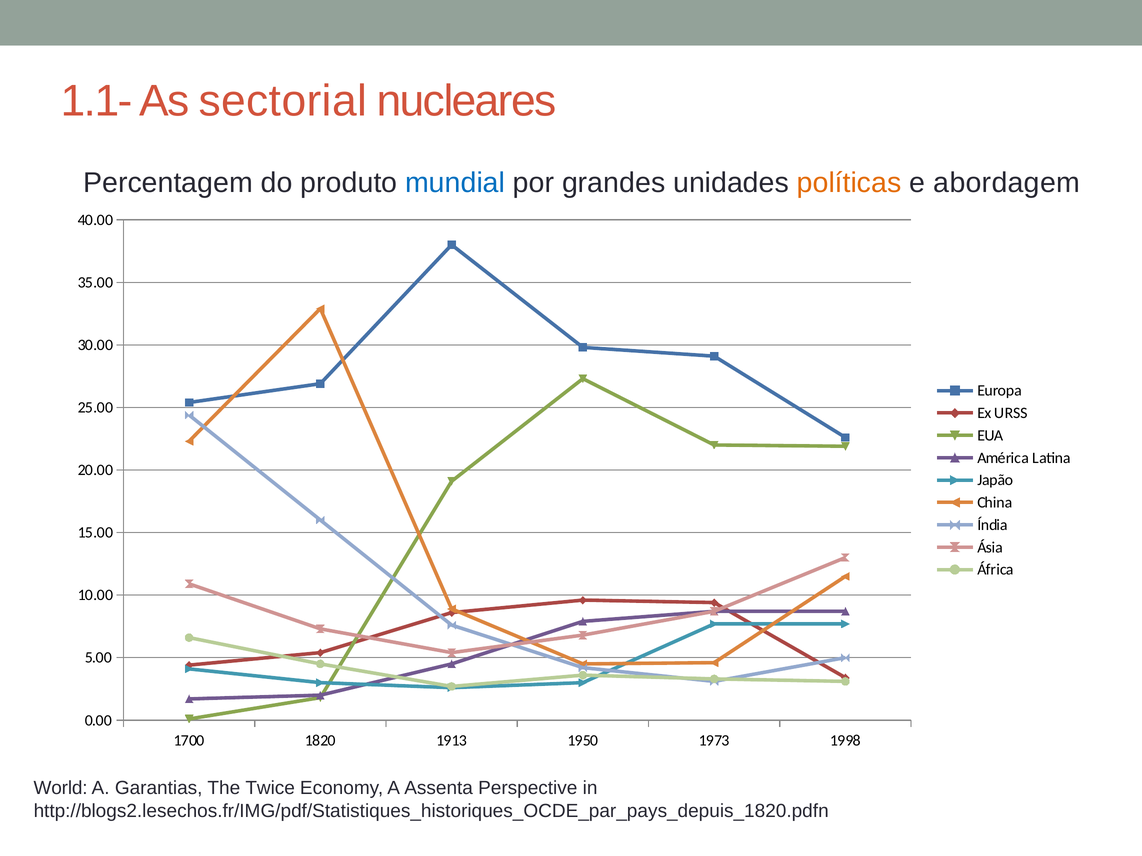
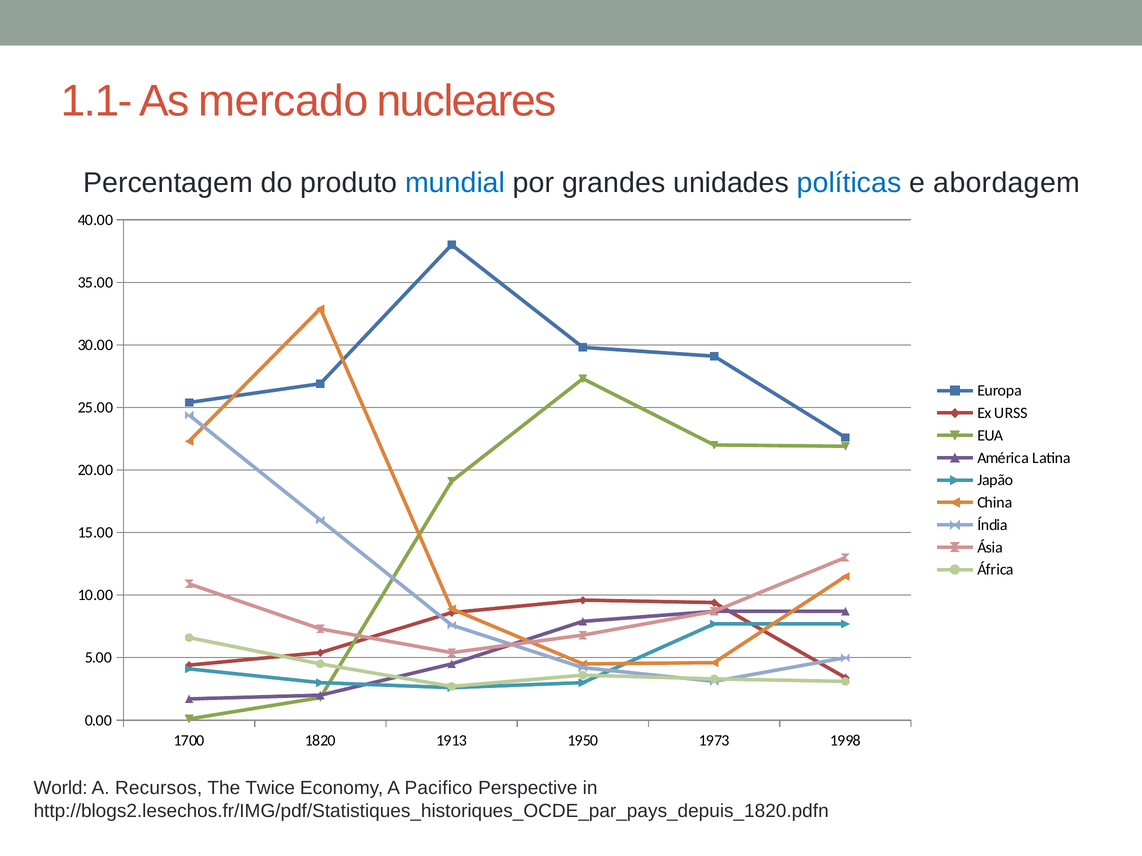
sectorial: sectorial -> mercado (283, 101)
políticas colour: orange -> blue (849, 183)
Garantias: Garantias -> Recursos (159, 788)
Assenta: Assenta -> Pacifico (439, 788)
